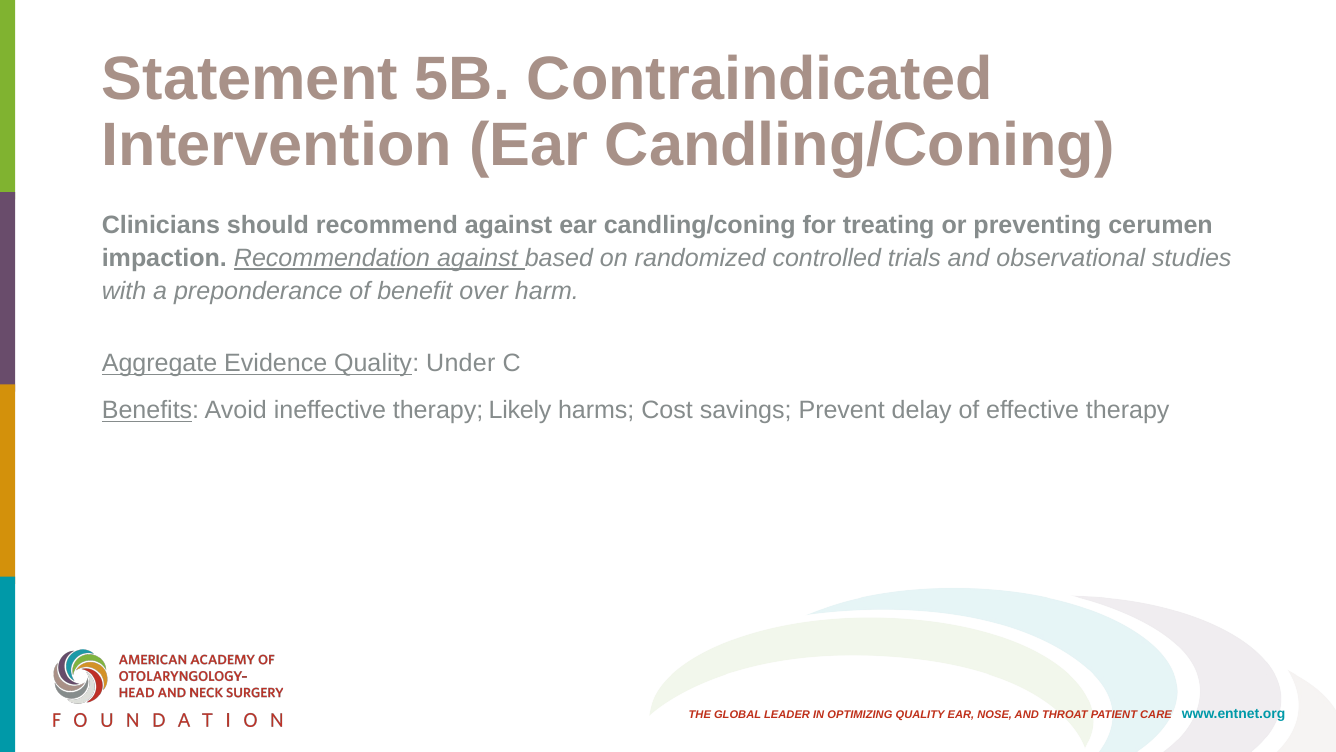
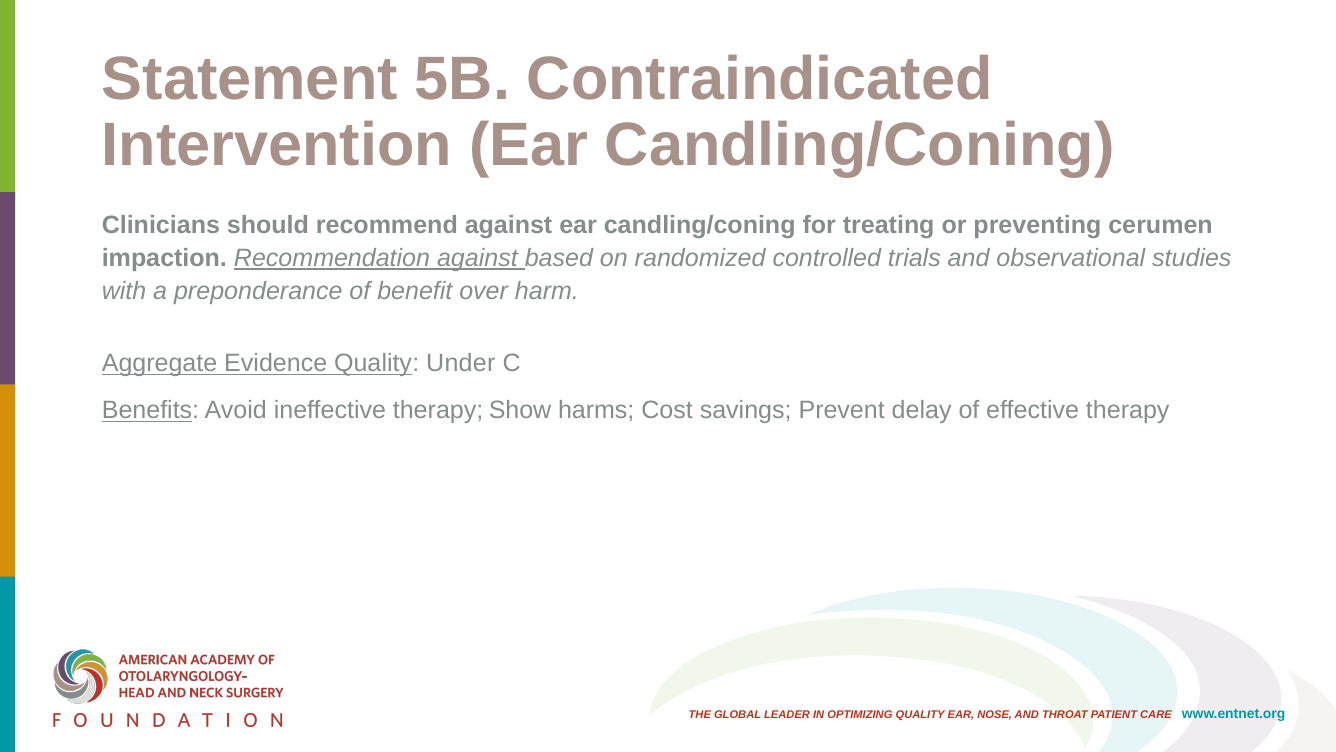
Likely: Likely -> Show (520, 410)
